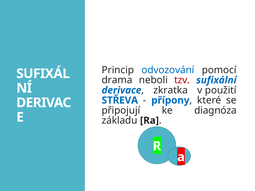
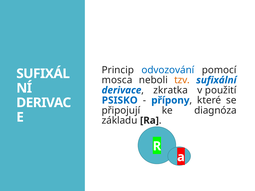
drama: drama -> mosca (117, 80)
tzv colour: red -> orange (182, 80)
STŘEVA: STŘEVA -> PSISKO (120, 100)
